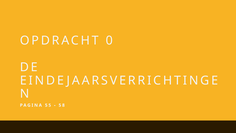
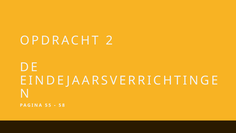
0: 0 -> 2 (109, 40)
